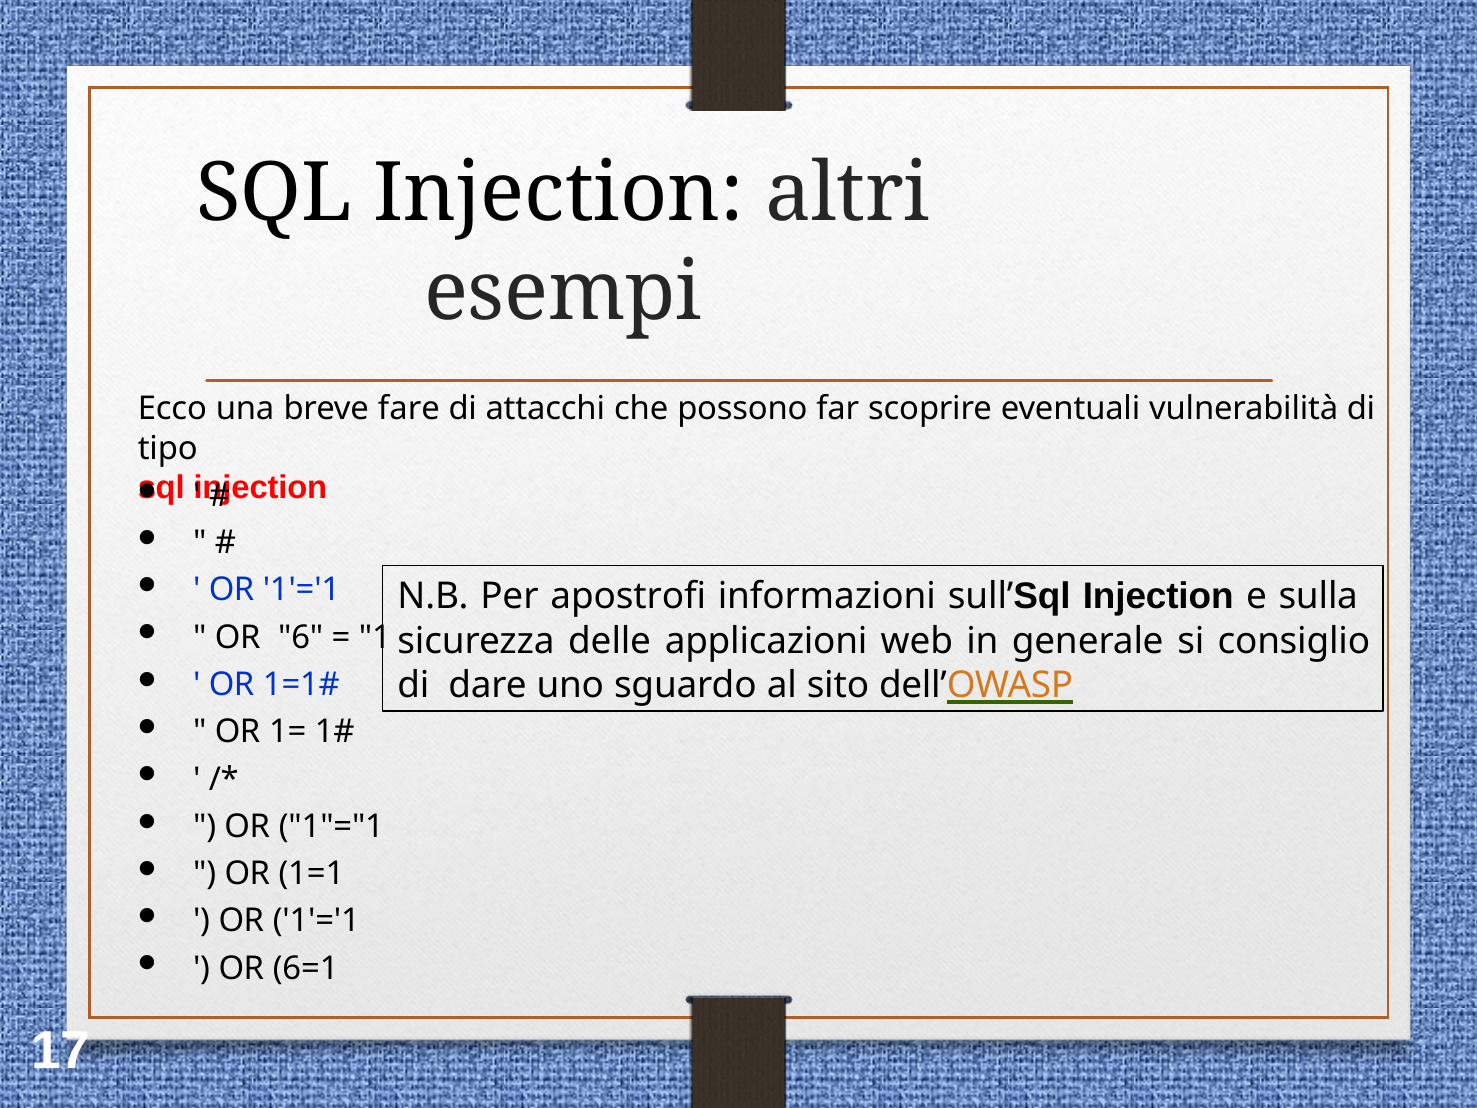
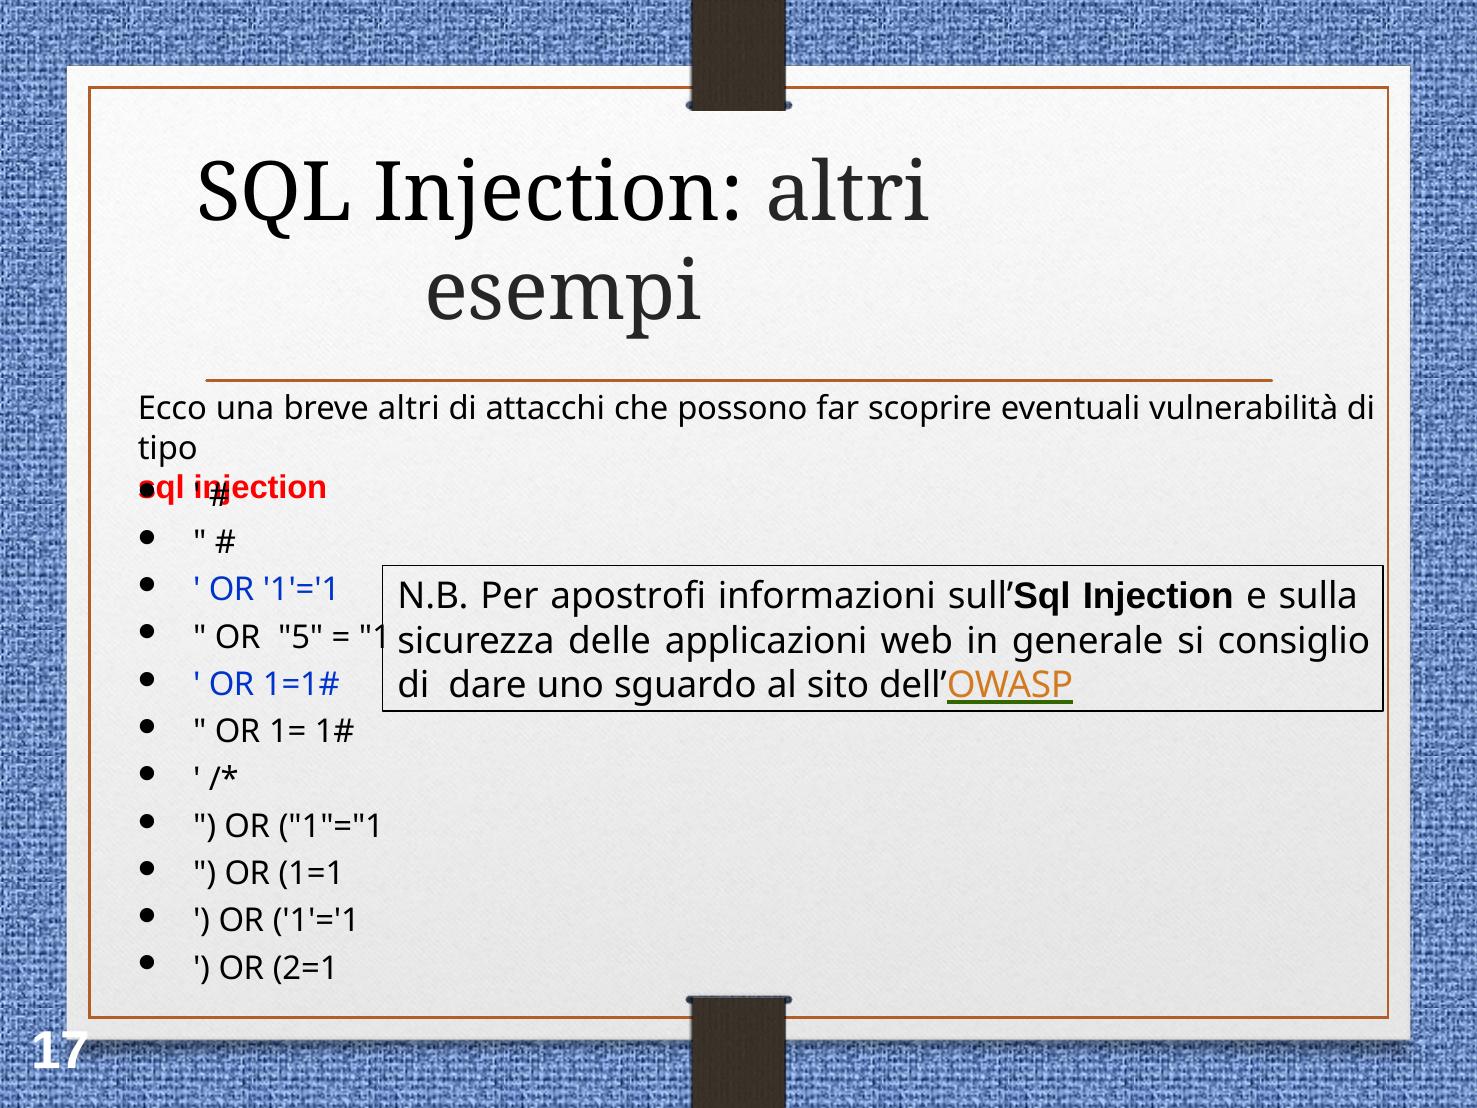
breve fare: fare -> altri (409, 409)
6: 6 -> 5 (301, 637)
6=1: 6=1 -> 2=1 (306, 968)
